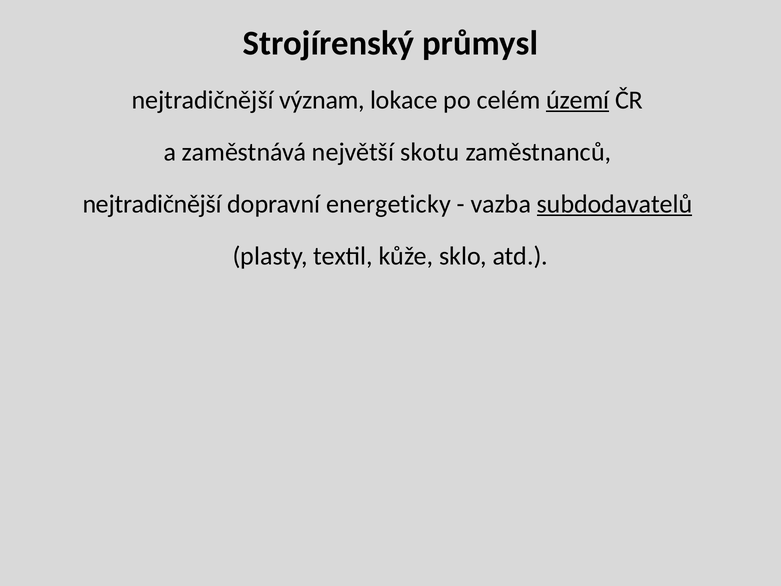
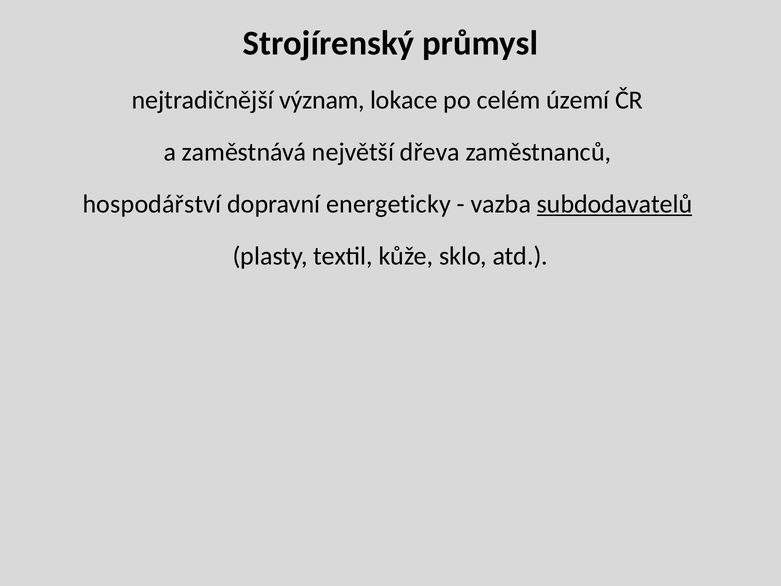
území underline: present -> none (578, 100)
skotu: skotu -> dřeva (430, 152)
nejtradičnější: nejtradičnější -> hospodářství (152, 204)
